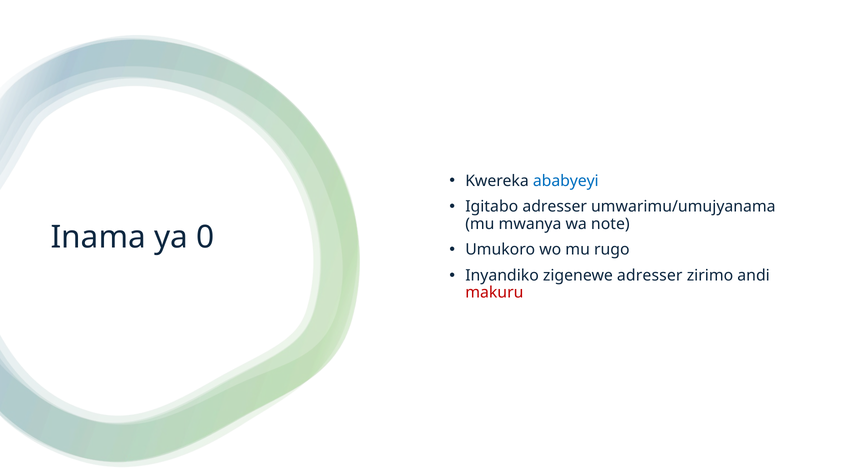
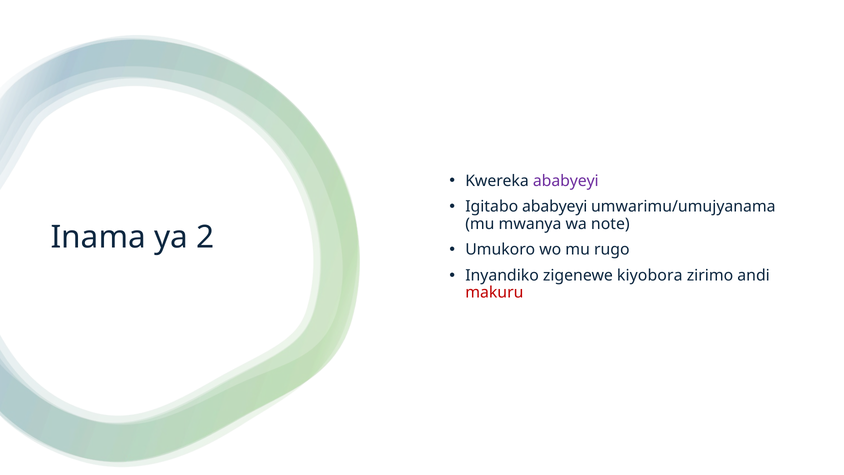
ababyeyi colour: blue -> purple (566, 181)
Igitabo adresser: adresser -> ababyeyi (555, 207)
0: 0 -> 2 (205, 237)
zigenewe adresser: adresser -> kiyobora (650, 275)
